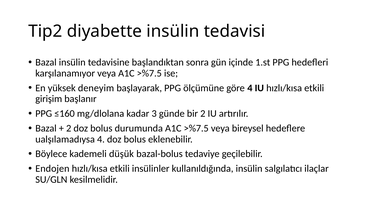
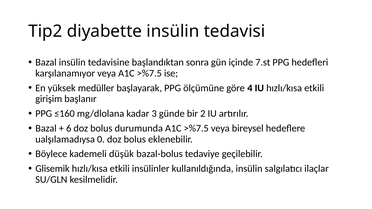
1.st: 1.st -> 7.st (263, 62)
deneyim: deneyim -> medüller (96, 88)
2: 2 -> 6 (69, 128)
ualşılamadıysa 4: 4 -> 0 (101, 139)
Endojen: Endojen -> Glisemik (52, 169)
